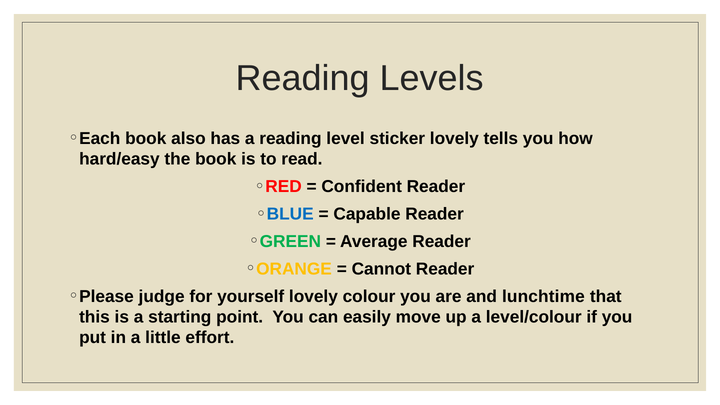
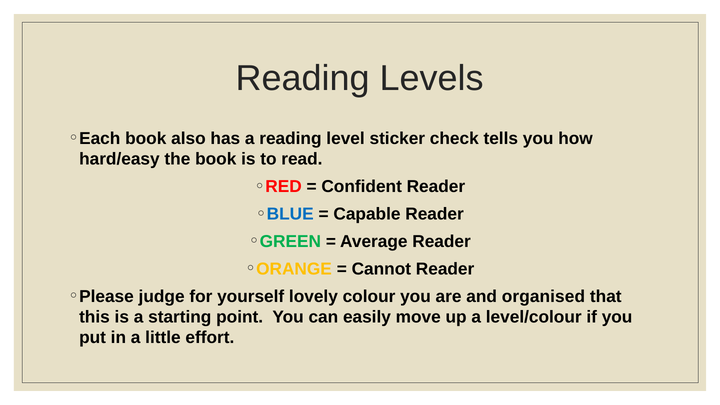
sticker lovely: lovely -> check (454, 138)
lunchtime: lunchtime -> organised (543, 296)
